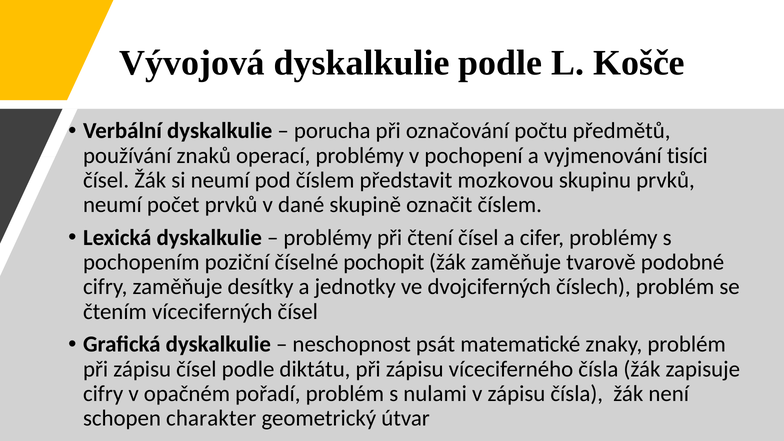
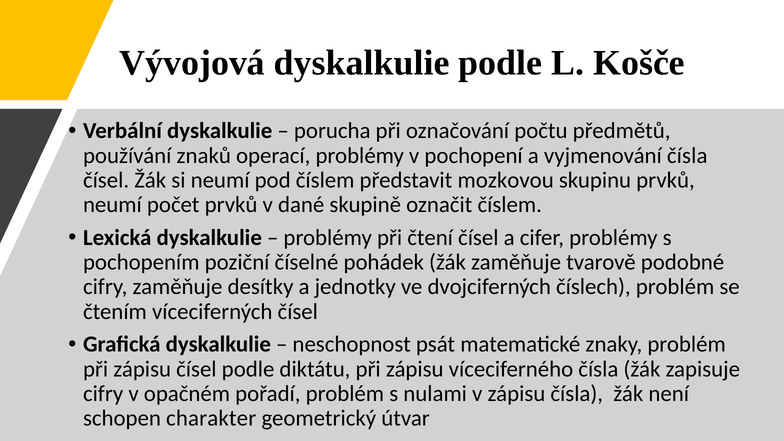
vyjmenování tisíci: tisíci -> čísla (687, 155)
pochopit: pochopit -> pohádek (384, 262)
